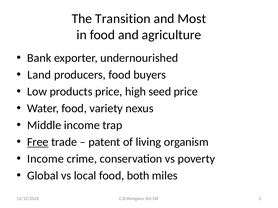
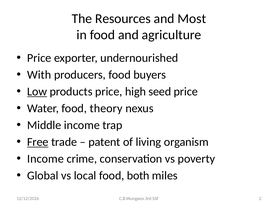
Transition: Transition -> Resources (123, 19)
Bank: Bank -> Price (39, 58)
Land: Land -> With (39, 75)
Low underline: none -> present (37, 92)
variety: variety -> theory (106, 109)
